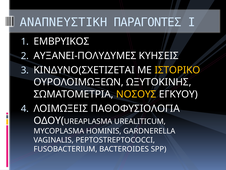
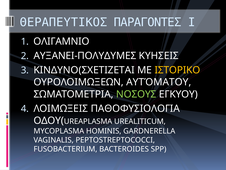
ΑΝΑΠΝΕΥΣΤΙΚΗ: ΑΝΑΠΝΕΥΣΤΙΚΗ -> ΘΕΡΑΠΕΥΤΙΚΟΣ (64, 22)
ΕΜΒΡΥΙΚΟΣ: ΕΜΒΡΥΙΚΟΣ -> ΟΛΙΓΑΜΝΙΟ (61, 41)
ΩΞΥΤΟΚΙΝΗΣ: ΩΞΥΤΟΚΙΝΗΣ -> ΑΥΤΌΜΑΤΟΥ (159, 82)
ΝΟΣΟΥΣ colour: yellow -> light green (136, 94)
